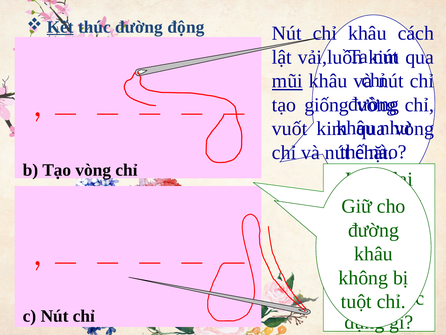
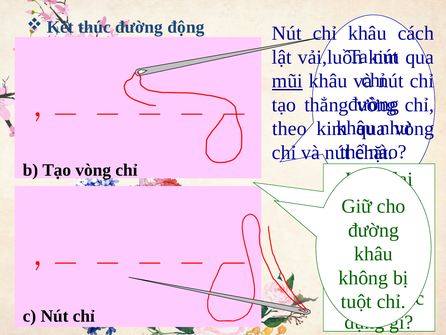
Kết underline: present -> none (60, 27)
giống: giống -> thẳng (326, 105)
vuốt: vuốt -> theo (290, 129)
